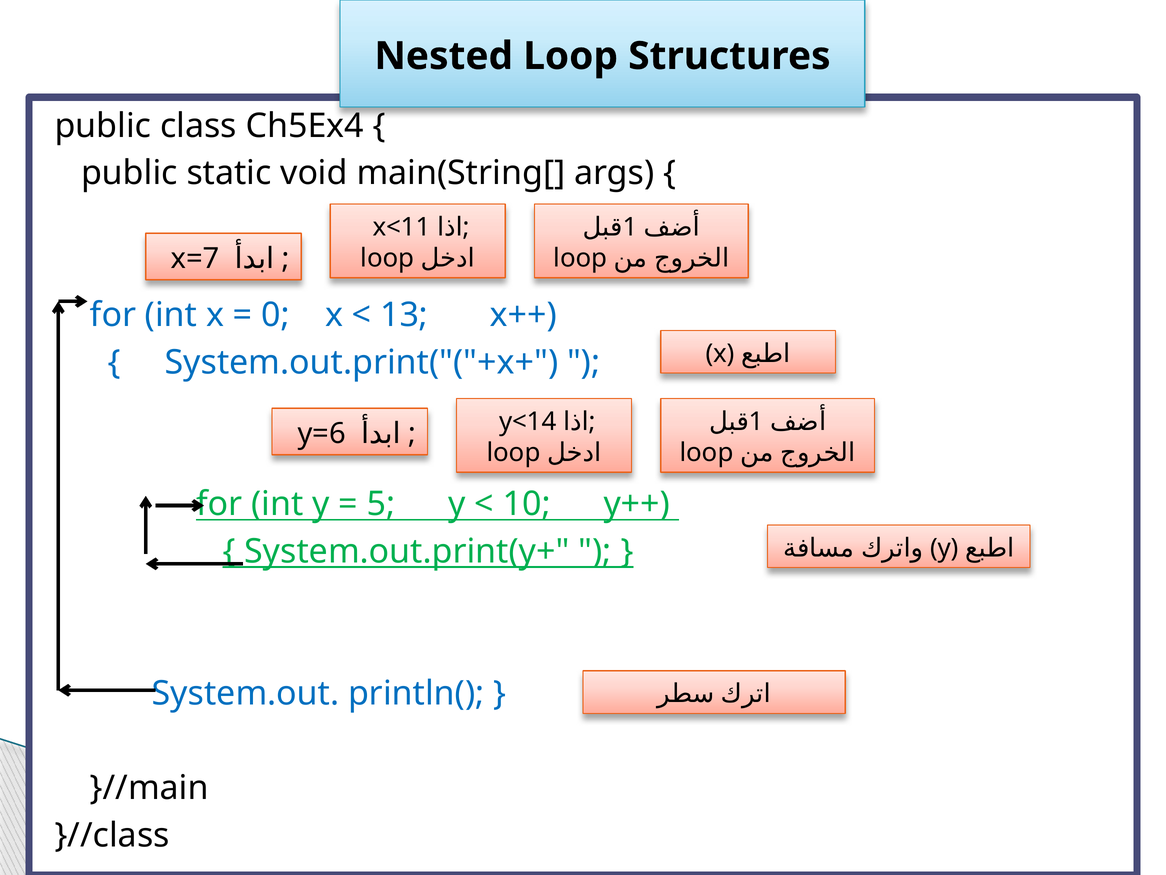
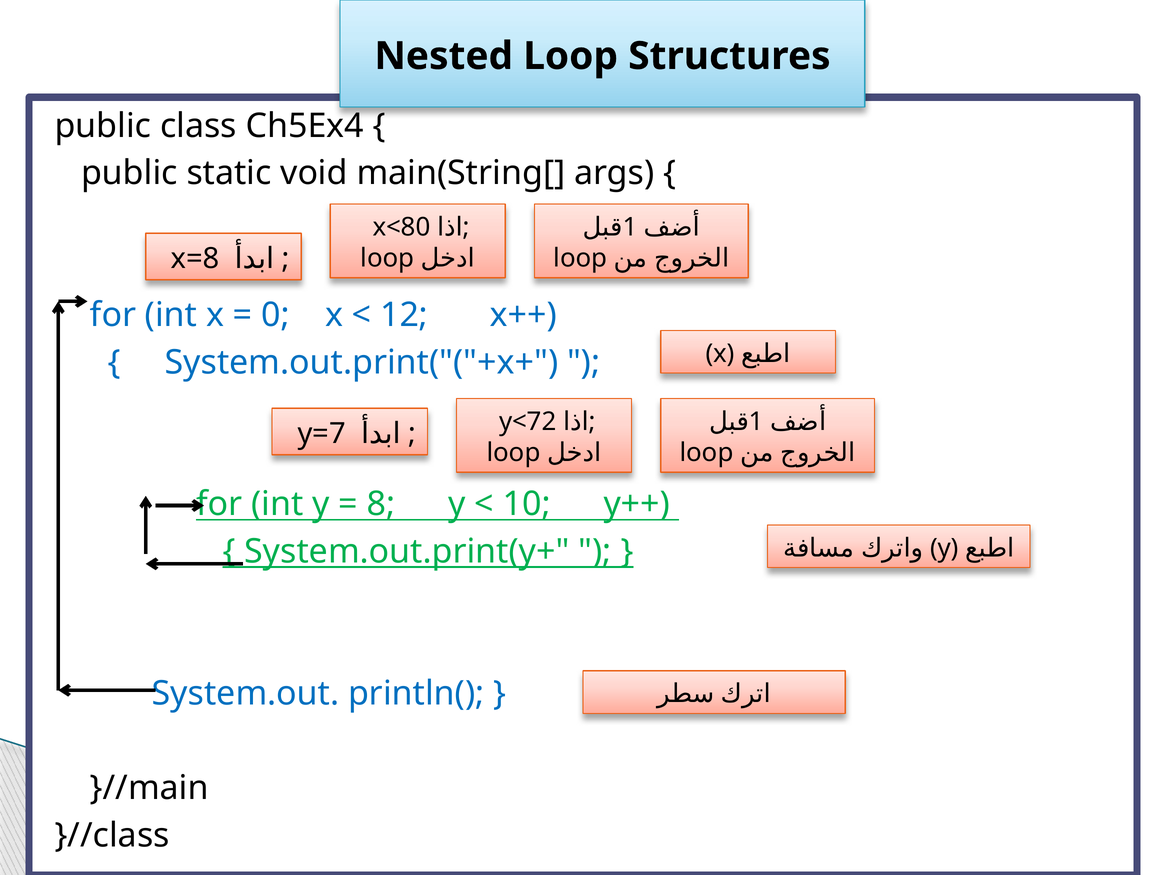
x<11: x<11 -> x<80 (401, 227)
x=7: x=7 -> x=8 (195, 258)
13: 13 -> 12 (404, 315)
y<14: y<14 -> y<72 (528, 421)
y=6: y=6 -> y=7 (322, 433)
5: 5 -> 8 (381, 504)
